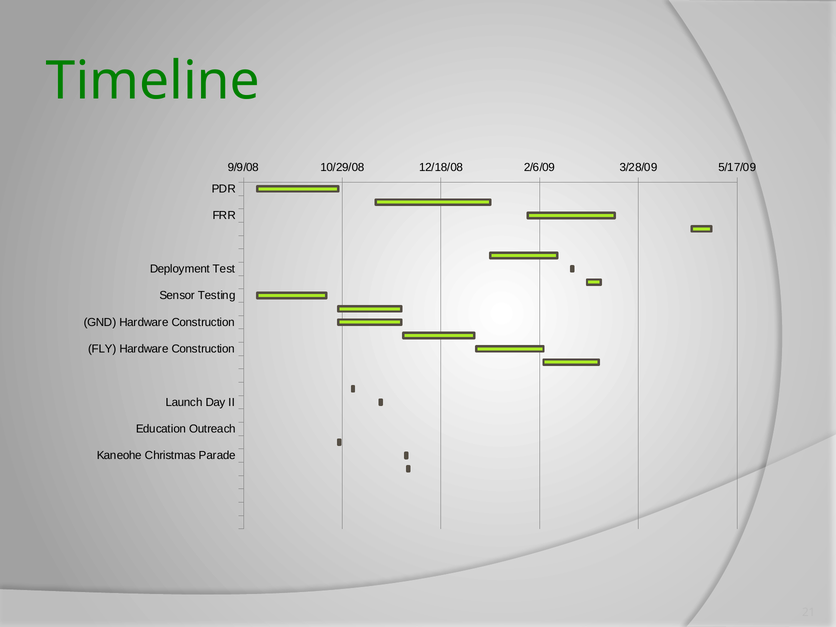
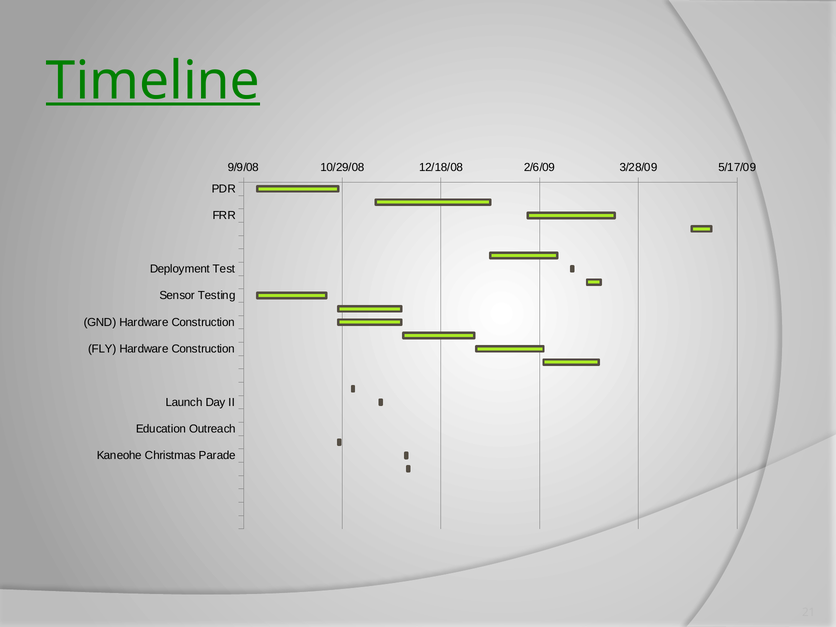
Timeline underline: none -> present (153, 81)
